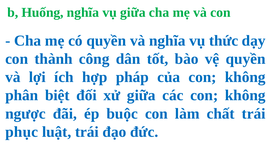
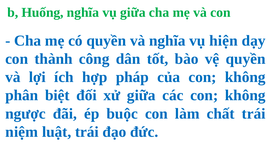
thức: thức -> hiện (224, 41)
phục: phục -> niệm (22, 132)
